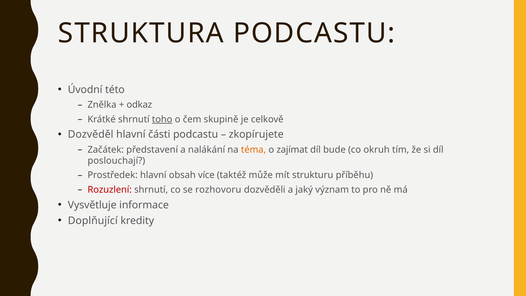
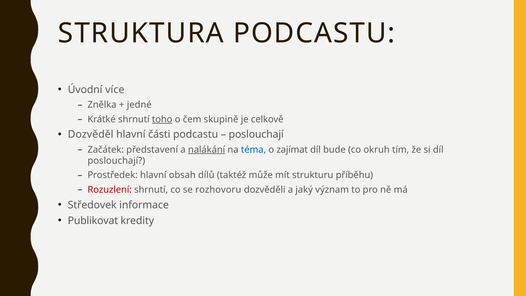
této: této -> více (115, 90)
odkaz: odkaz -> jedné (139, 105)
zkopírujete: zkopírujete -> poslouchají (256, 134)
nalákání underline: none -> present (207, 150)
téma colour: orange -> blue (254, 150)
více: více -> dílů (206, 175)
Vysvětluje: Vysvětluje -> Středovek (92, 205)
Doplňující: Doplňující -> Publikovat (93, 221)
